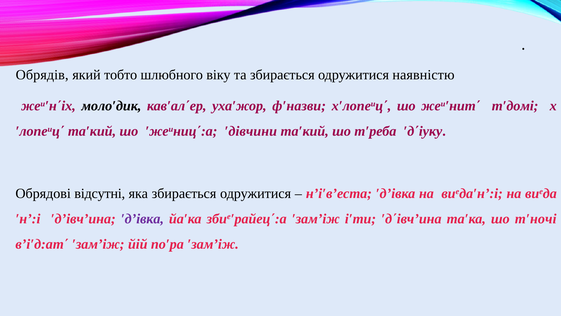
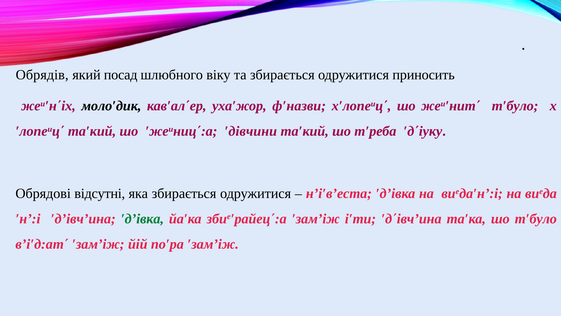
тобто: тобто -> посад (121, 75)
наявністю: наявністю -> приносить (424, 75)
жеи′нит´ т′домі: т′домі -> т′було (515, 106)
′д’івка colour: purple -> green (142, 219)
шо т′ночі: т′ночі -> т′було (536, 219)
